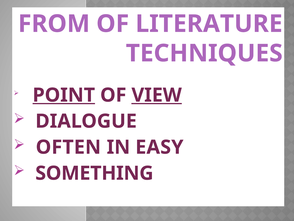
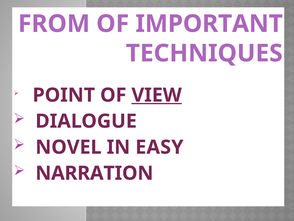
LITERATURE: LITERATURE -> IMPORTANT (209, 24)
POINT underline: present -> none (64, 95)
OFTEN: OFTEN -> NOVEL (68, 147)
SOMETHING: SOMETHING -> NARRATION (94, 173)
